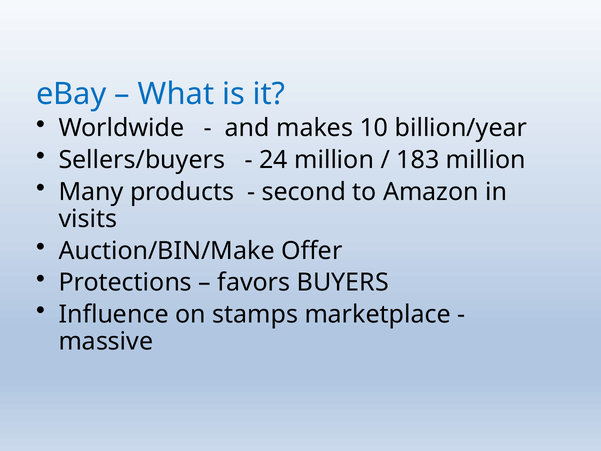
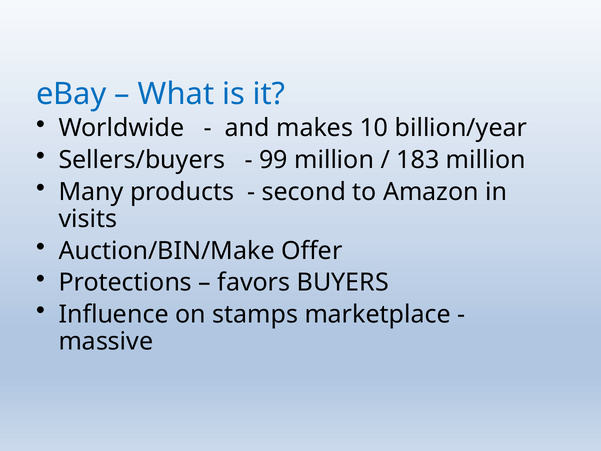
24: 24 -> 99 (273, 160)
